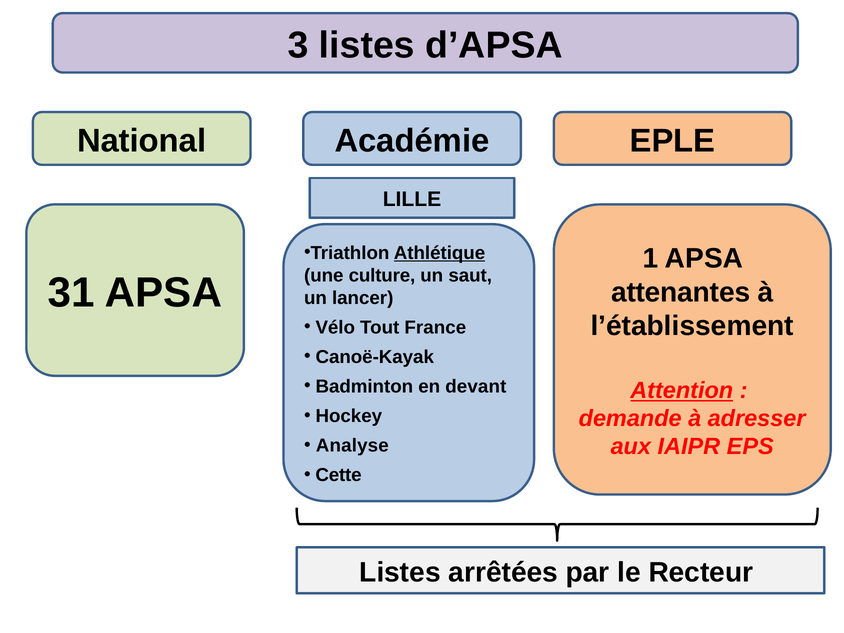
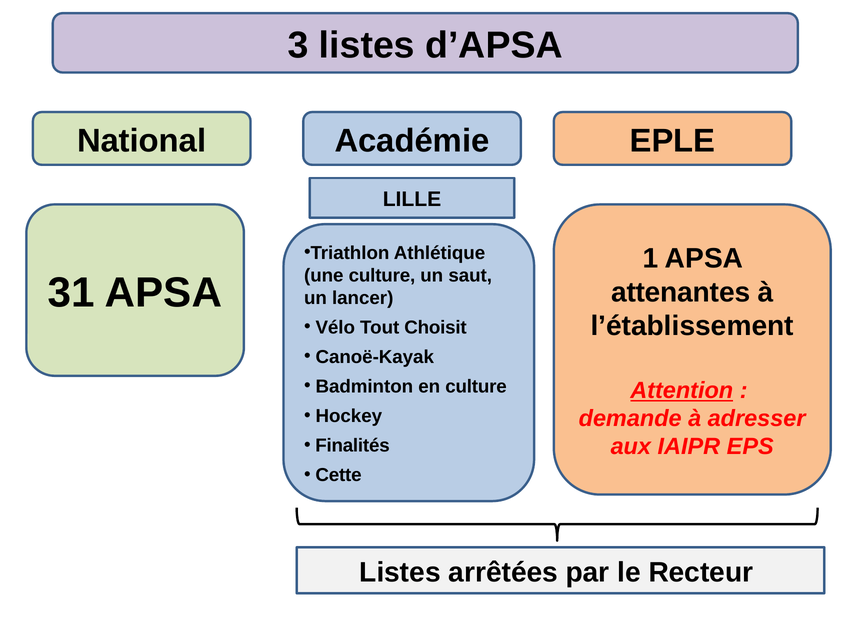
Athlétique underline: present -> none (439, 253)
France: France -> Choisit (435, 327)
en devant: devant -> culture (476, 386)
Analyse: Analyse -> Finalités (352, 445)
